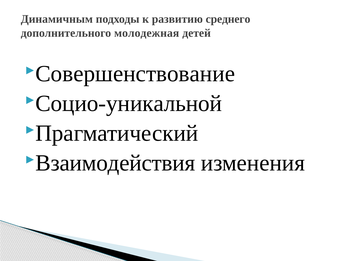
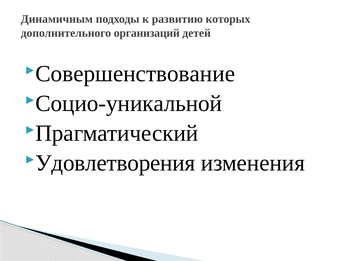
среднего: среднего -> которых (228, 19)
молодежная: молодежная -> организаций (147, 33)
Взаимодействия: Взаимодействия -> Удовлетворения (115, 162)
